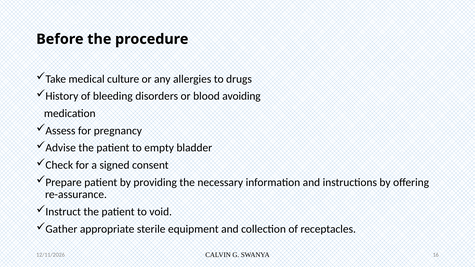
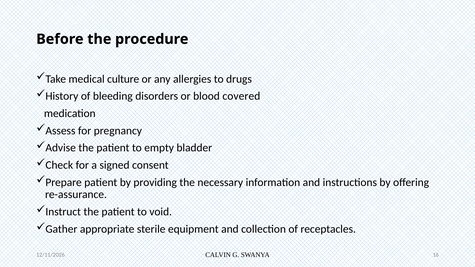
avoiding: avoiding -> covered (241, 96)
